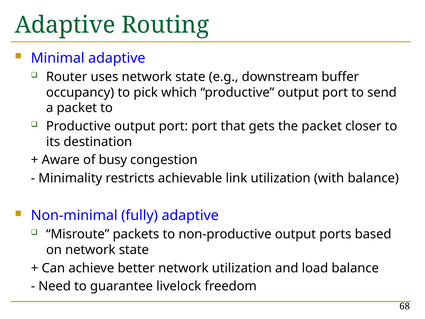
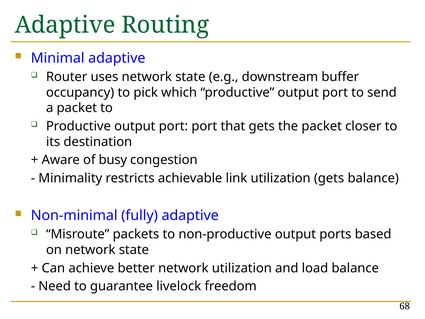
utilization with: with -> gets (329, 178)
